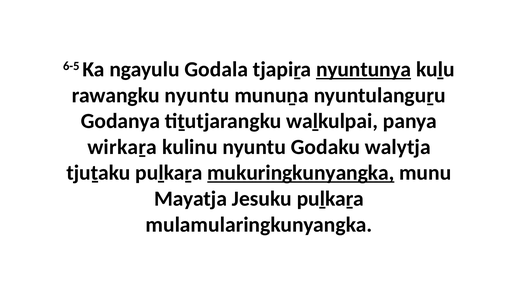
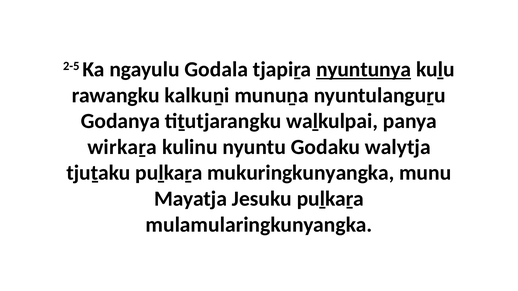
6-5: 6-5 -> 2-5 (71, 66)
rawangku nyuntu: nyuntu -> kalkuṉi (197, 95)
mukuringkunyangka underline: present -> none (301, 173)
